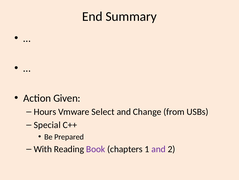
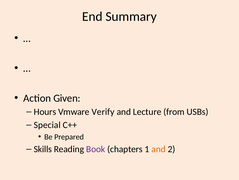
Select: Select -> Verify (103, 111)
Change: Change -> Lecture (147, 111)
With: With -> Skills (43, 149)
and colour: purple -> orange (158, 149)
